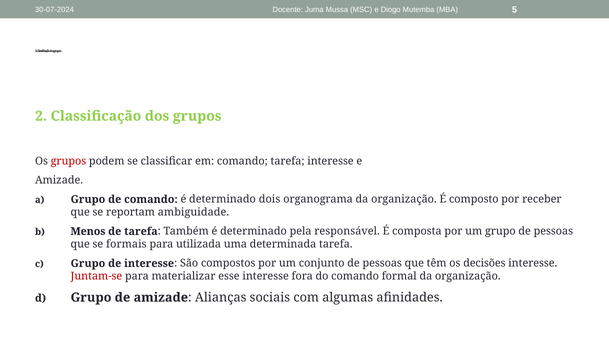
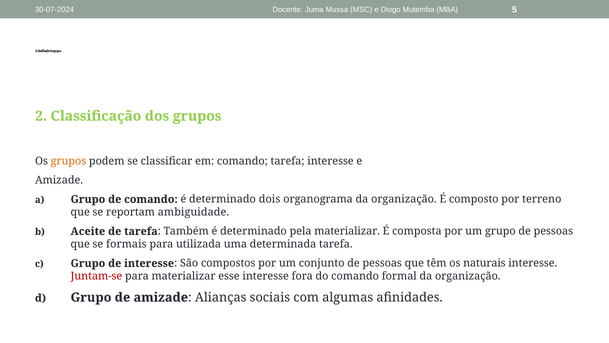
grupos colour: red -> orange (68, 161)
receber: receber -> terreno (542, 199)
Menos: Menos -> Aceite (88, 231)
pela responsável: responsável -> materializar (347, 231)
decisões: decisões -> naturais (484, 263)
